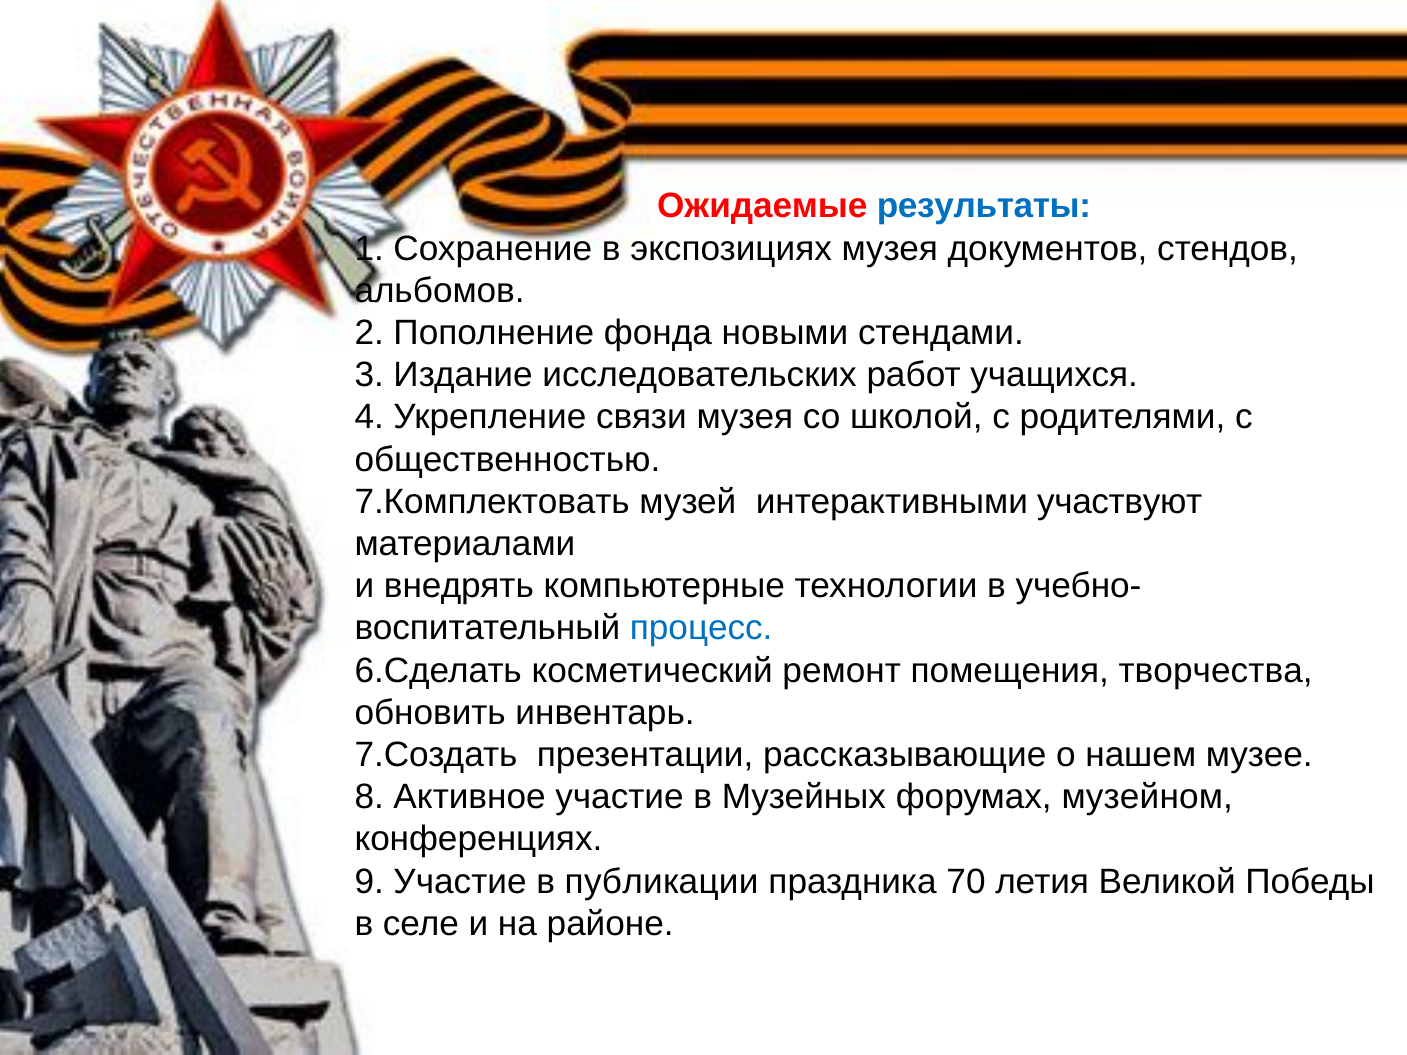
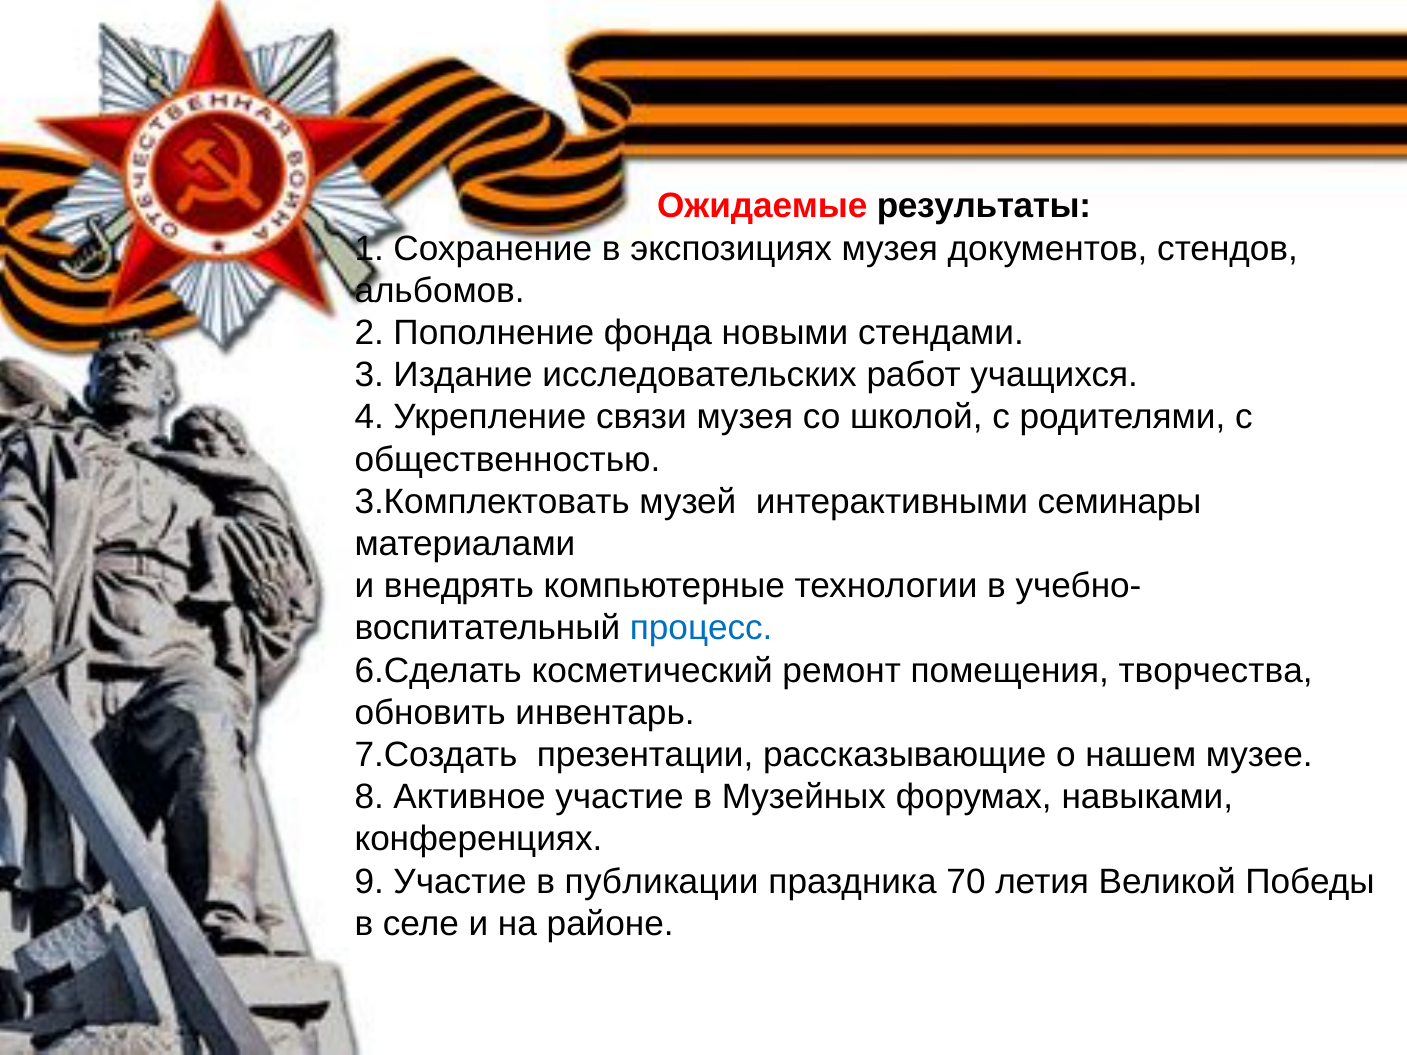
результаты colour: blue -> black (984, 206)
7.Комплектовать: 7.Комплектовать -> 3.Комплектовать (492, 502)
участвуют: участвуют -> семинары (1120, 502)
музейном: музейном -> навыками (1147, 797)
